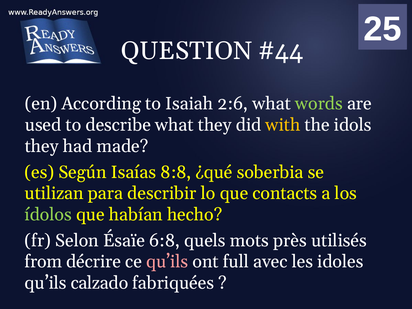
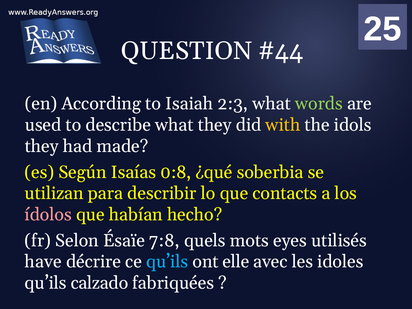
2:6: 2:6 -> 2:3 (233, 104)
8:8: 8:8 -> 0:8 (176, 172)
ídolos colour: light green -> pink (48, 215)
6:8: 6:8 -> 7:8 (164, 241)
près: près -> eyes (290, 241)
from: from -> have (43, 262)
qu’ils colour: pink -> light blue (167, 262)
full: full -> elle (236, 262)
